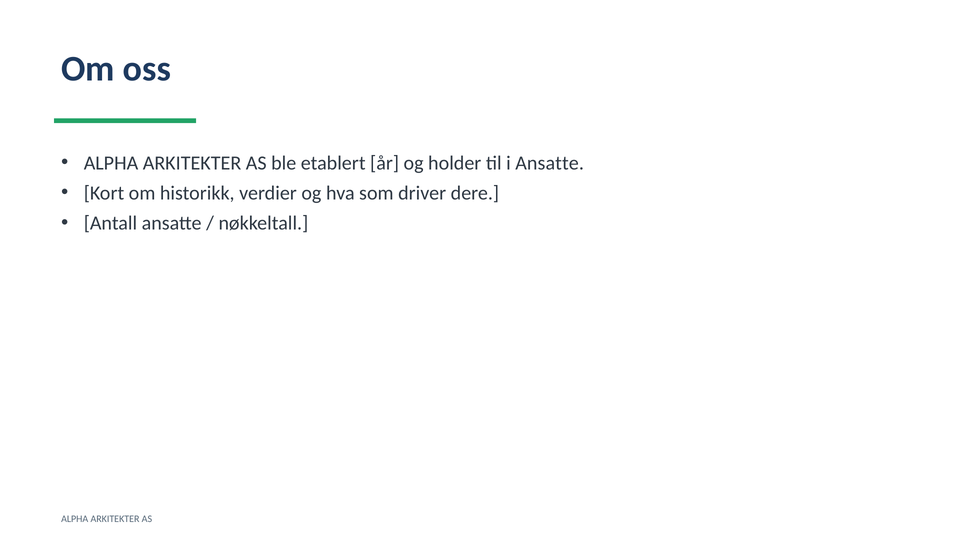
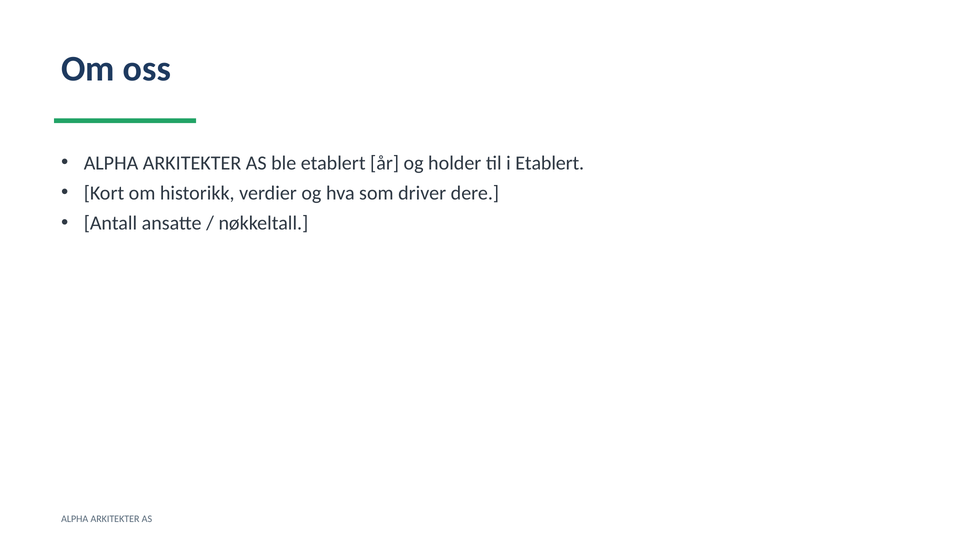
i Ansatte: Ansatte -> Etablert (550, 163)
